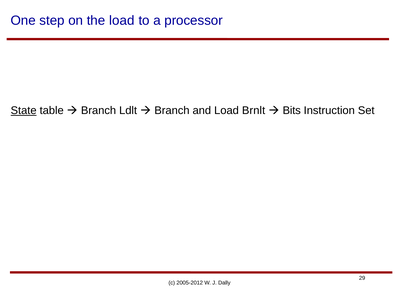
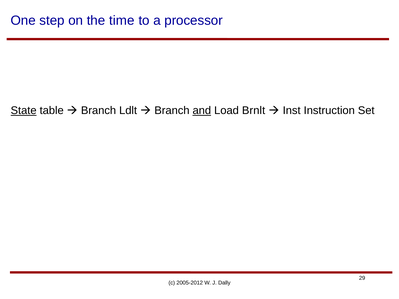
the load: load -> time (122, 20)
and underline: none -> present (202, 111)
Bits: Bits -> Inst (292, 111)
